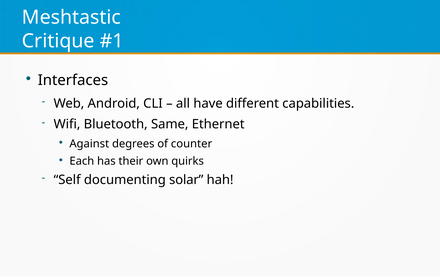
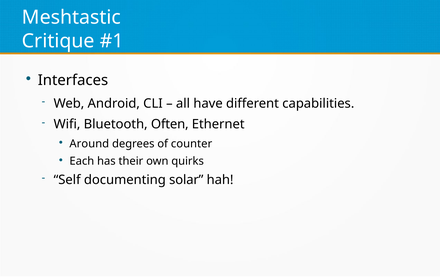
Same: Same -> Often (170, 124)
Against: Against -> Around (89, 144)
